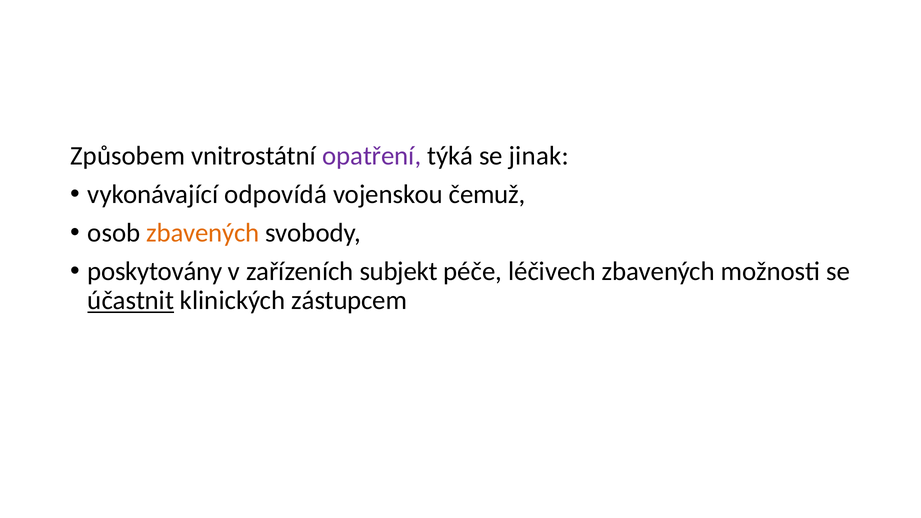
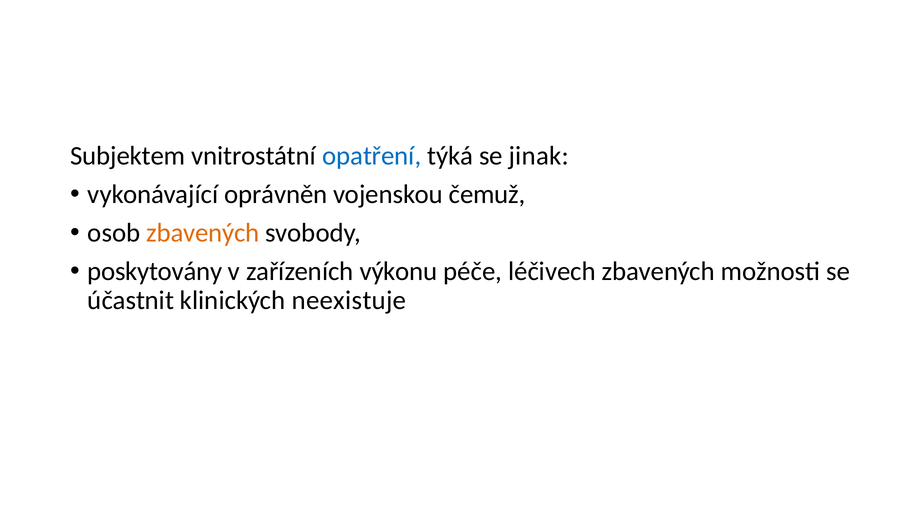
Způsobem: Způsobem -> Subjektem (128, 156)
opatření colour: purple -> blue (372, 156)
odpovídá: odpovídá -> oprávněn (276, 194)
subjekt: subjekt -> výkonu (399, 272)
účastnit underline: present -> none (131, 301)
zástupcem: zástupcem -> neexistuje (349, 301)
